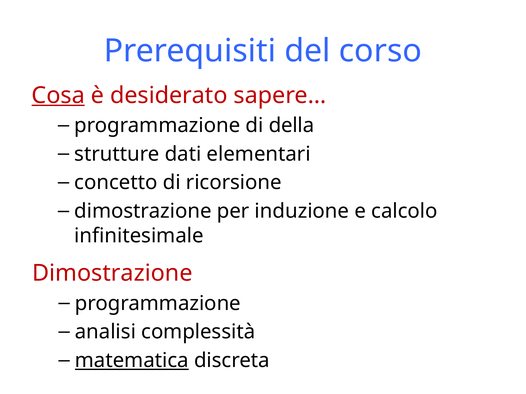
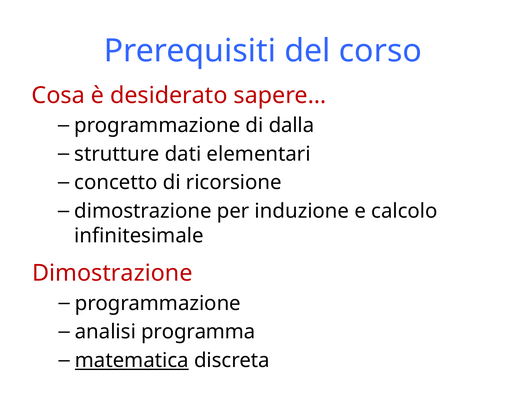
Cosa underline: present -> none (58, 95)
della: della -> dalla (291, 126)
complessità: complessità -> programma (198, 332)
